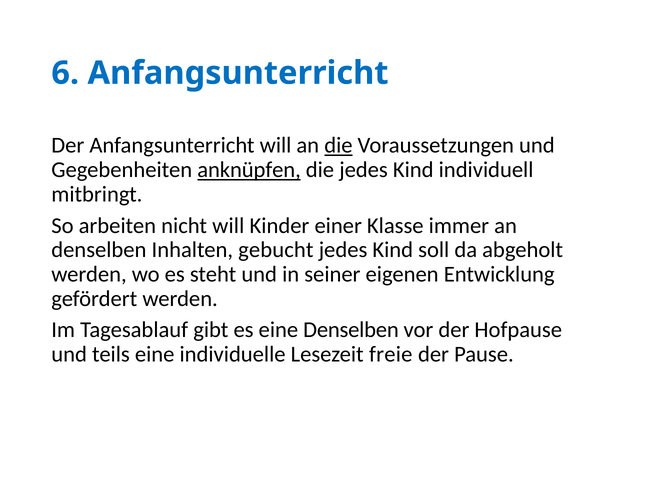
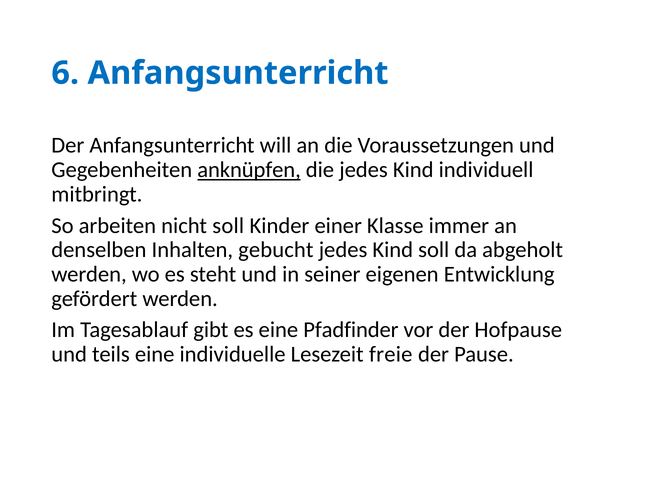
die underline: present -> none (338, 145)
nicht will: will -> soll (228, 226)
eine Denselben: Denselben -> Pfadfinder (351, 330)
